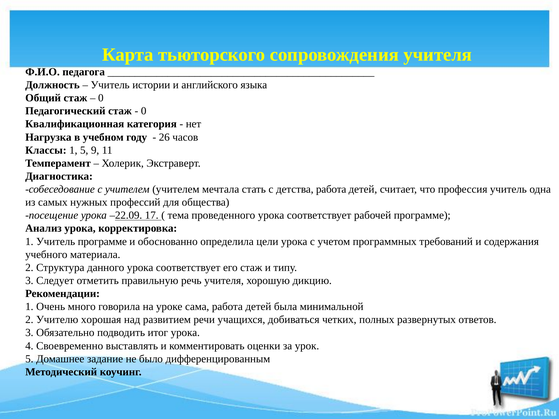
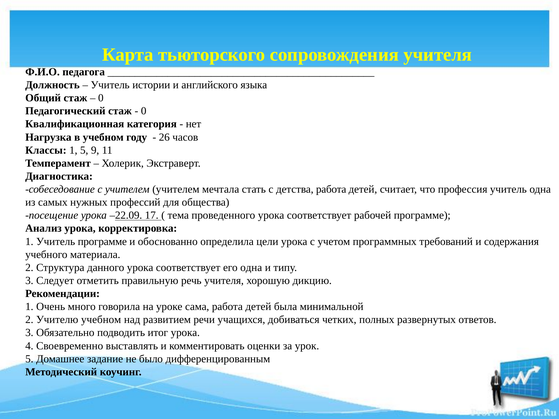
его стаж: стаж -> одна (251, 268)
Учителю хорошая: хорошая -> учебном (101, 320)
